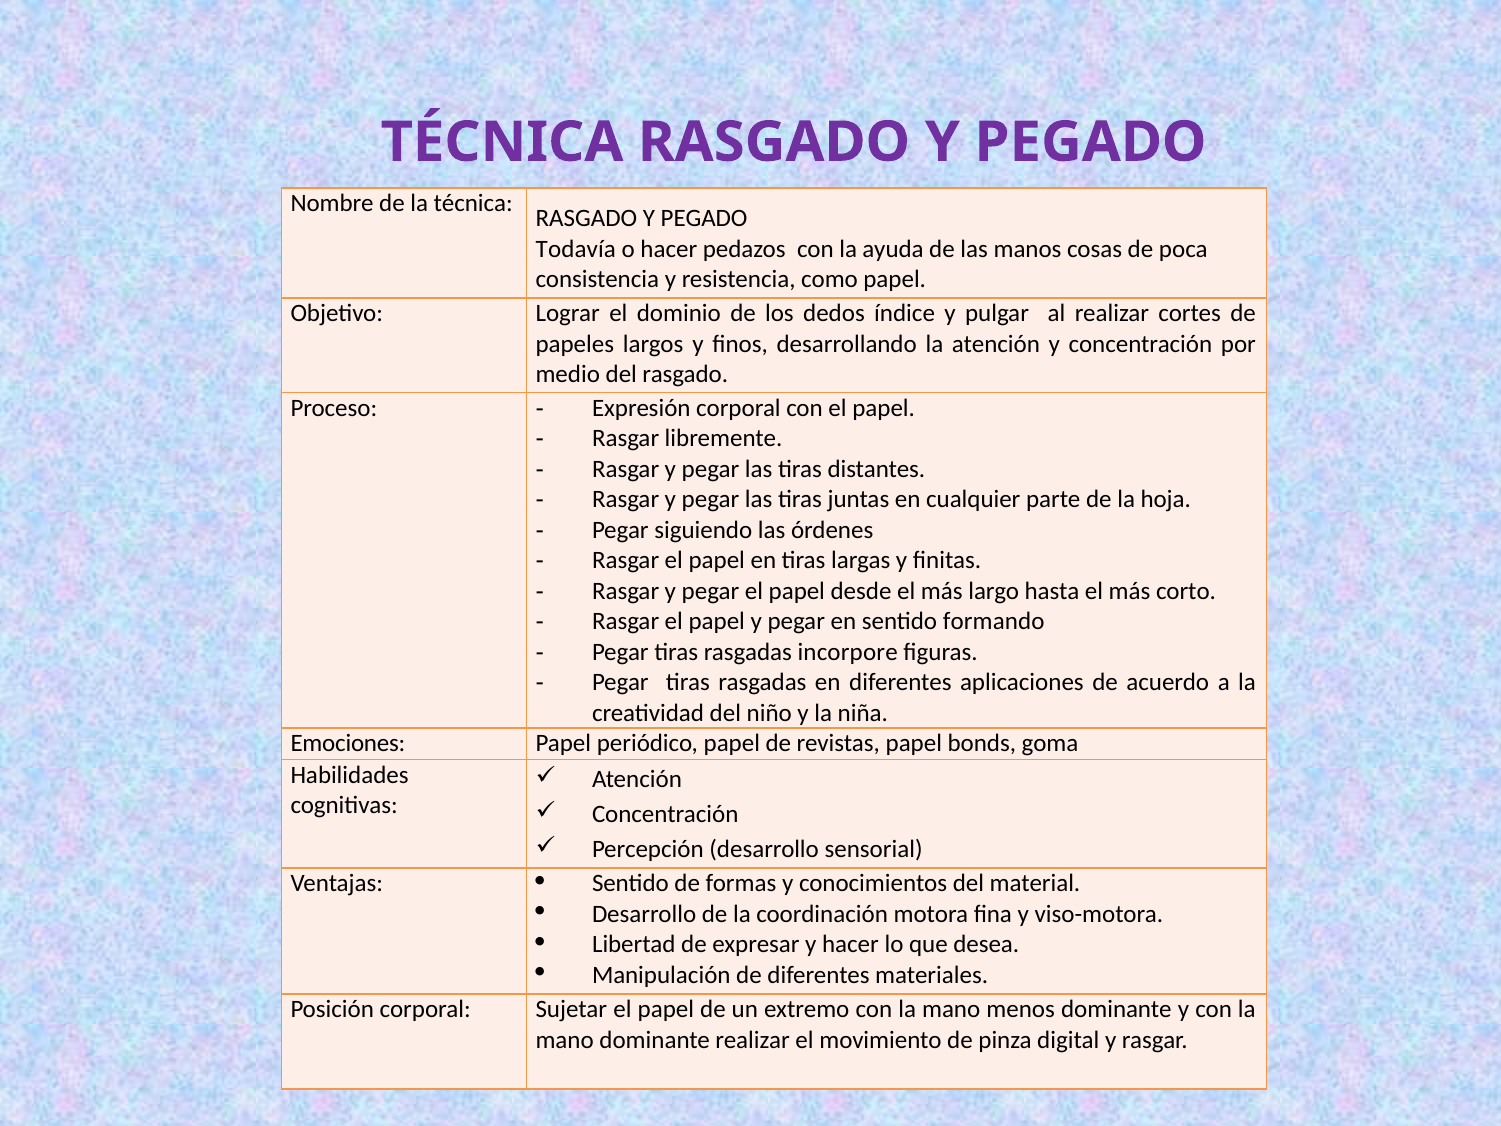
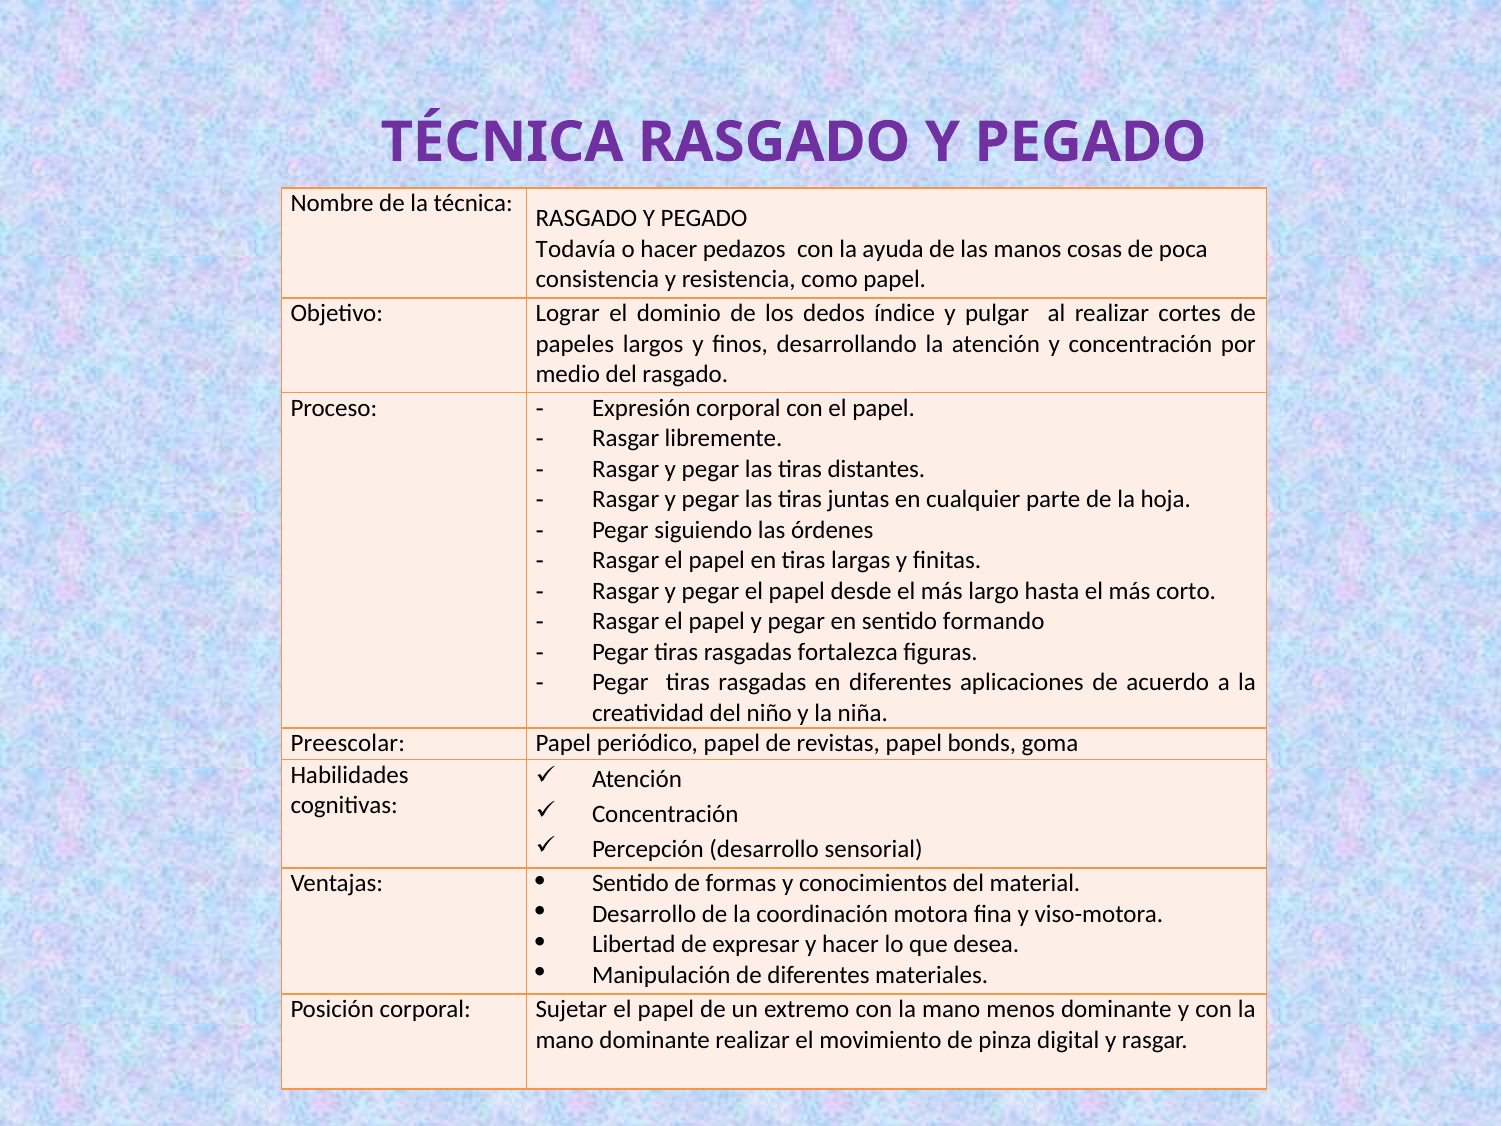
incorpore: incorpore -> fortalezca (848, 652)
Emociones: Emociones -> Preescolar (348, 743)
